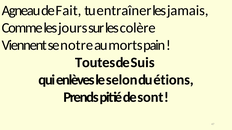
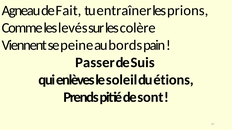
jamais: jamais -> prions (188, 11)
jours: jours -> levés (73, 28)
notre: notre -> peine (77, 45)
morts: morts -> bords (125, 45)
Toutes: Toutes -> Passer (95, 63)
selon: selon -> soleil (122, 80)
